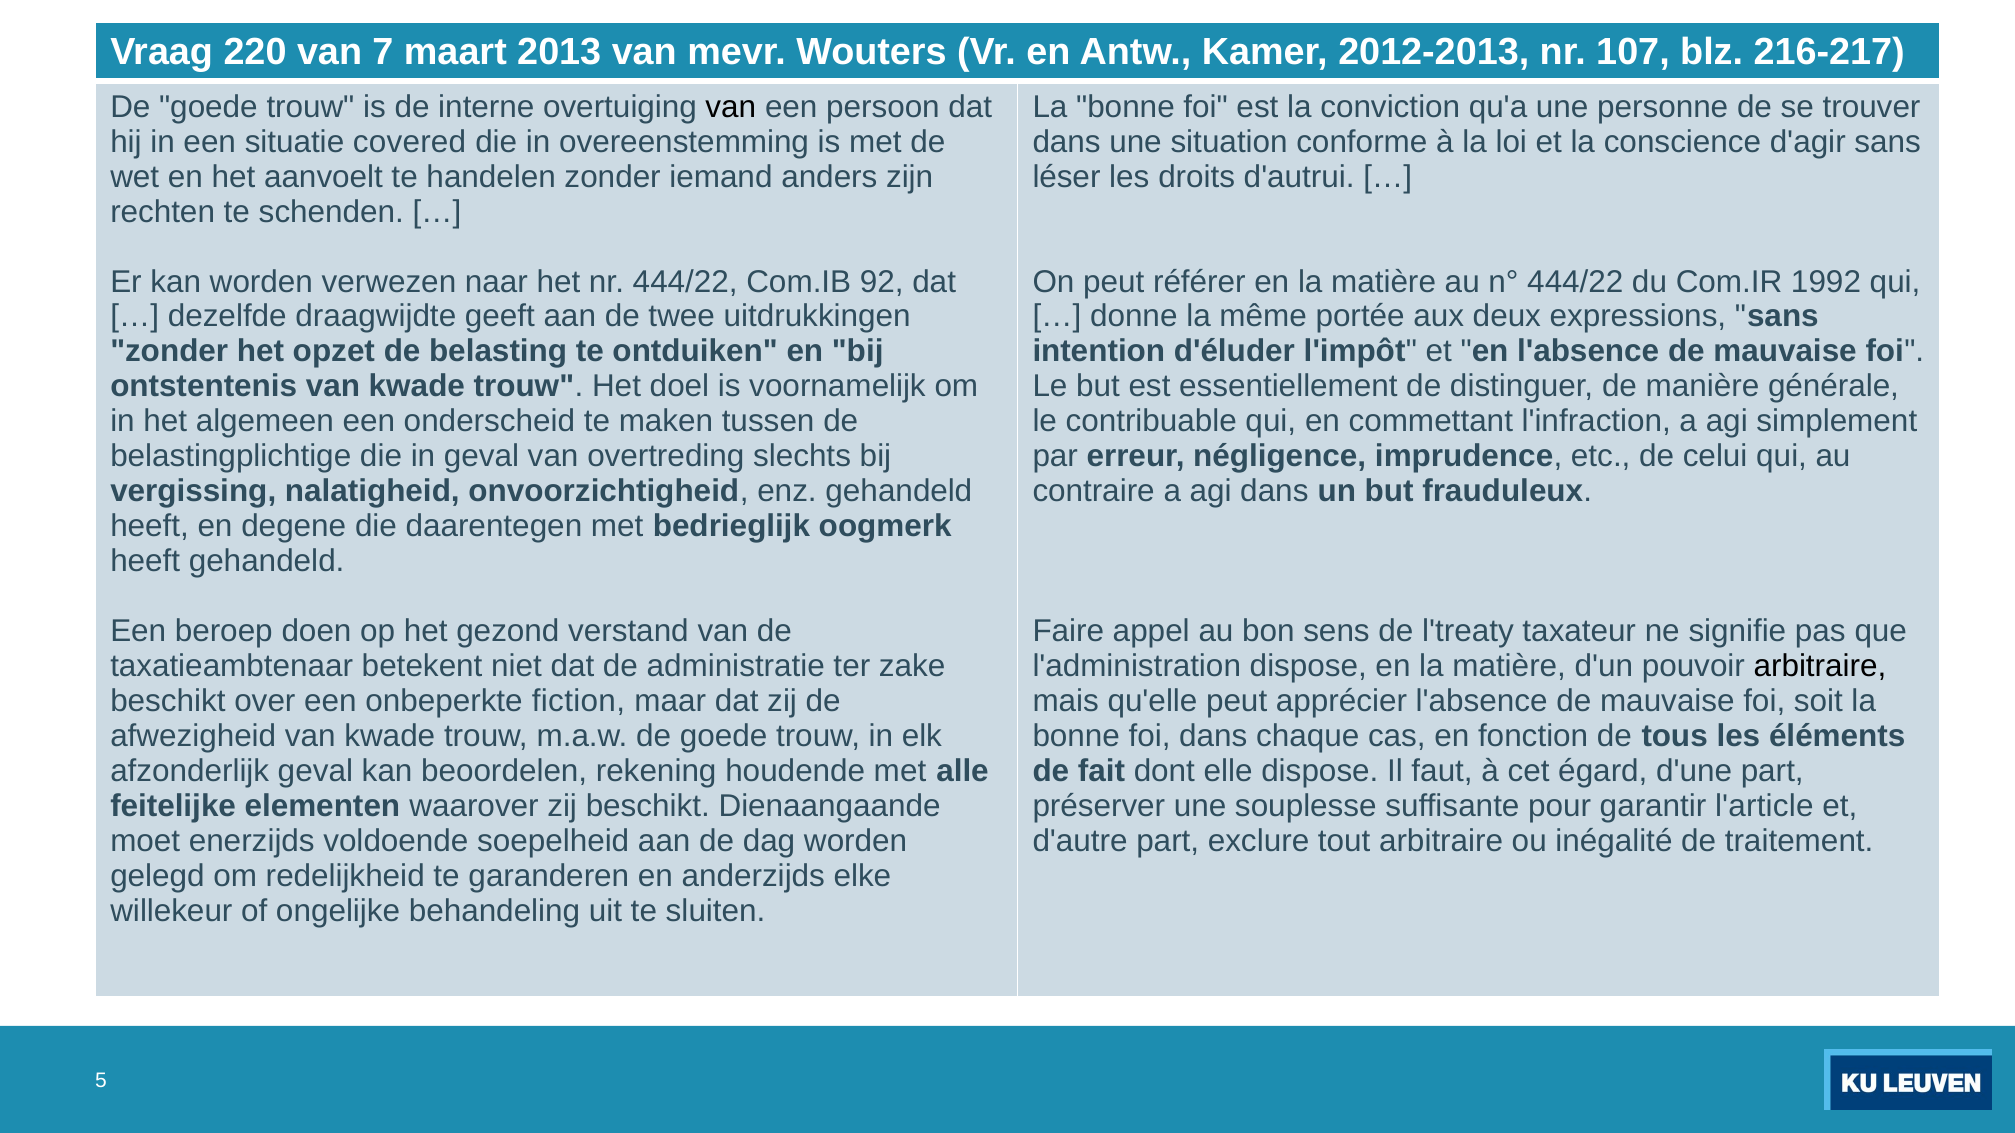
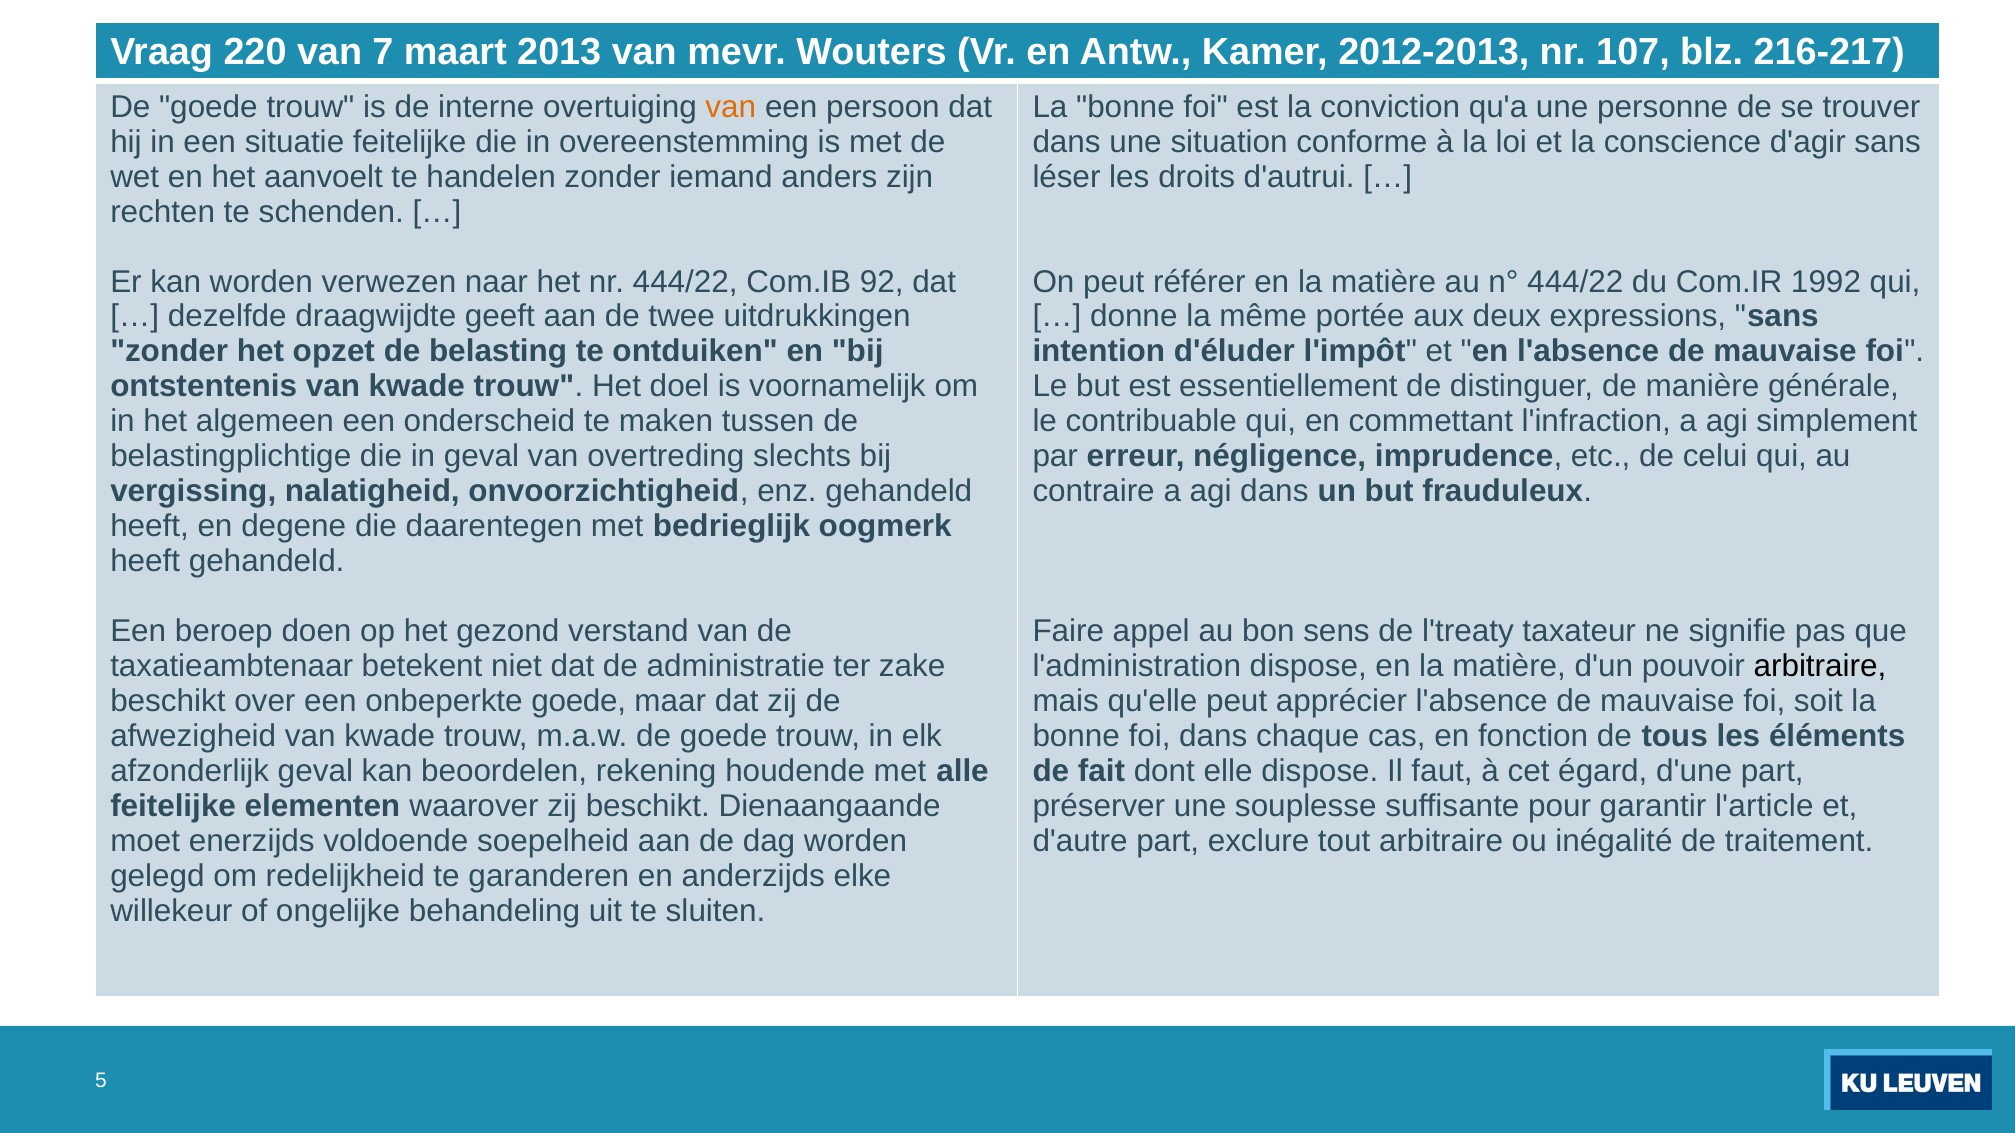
van colour: black -> orange (731, 107)
situatie covered: covered -> feitelijke (410, 142)
onbeperkte fiction: fiction -> goede (579, 702)
